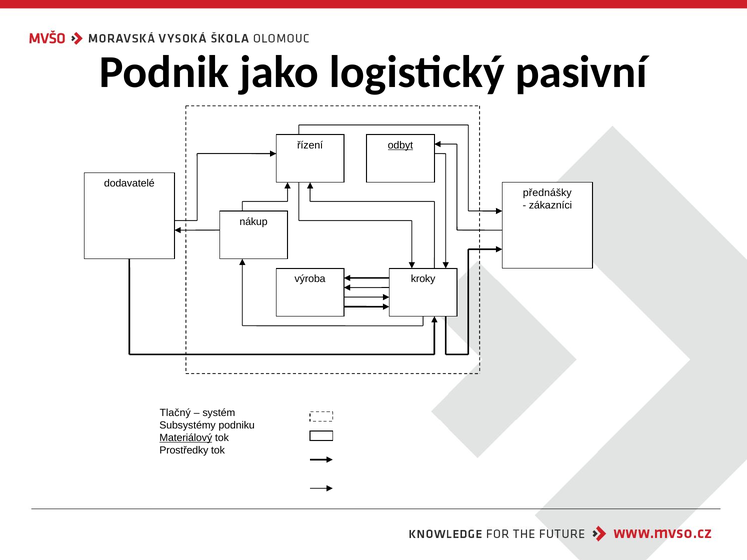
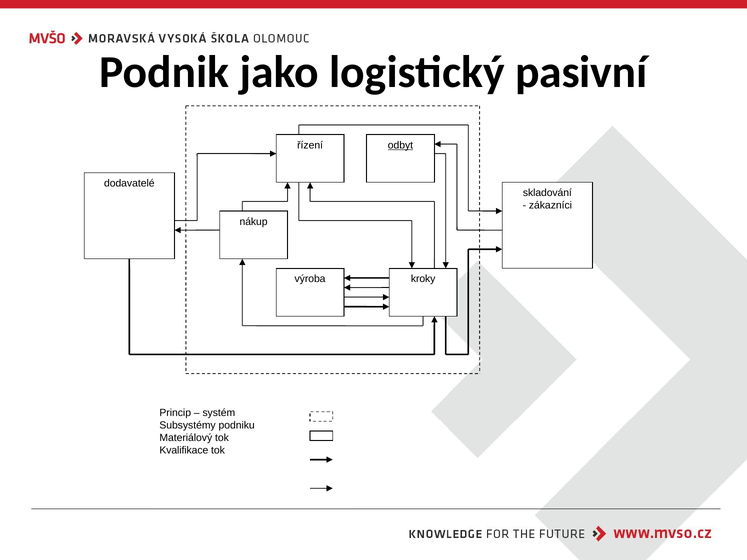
přednášky: přednášky -> skladování (547, 193)
Tlačný: Tlačný -> Princip (175, 413)
Materiálový underline: present -> none (186, 438)
Prostředky: Prostředky -> Kvalifikace (184, 451)
